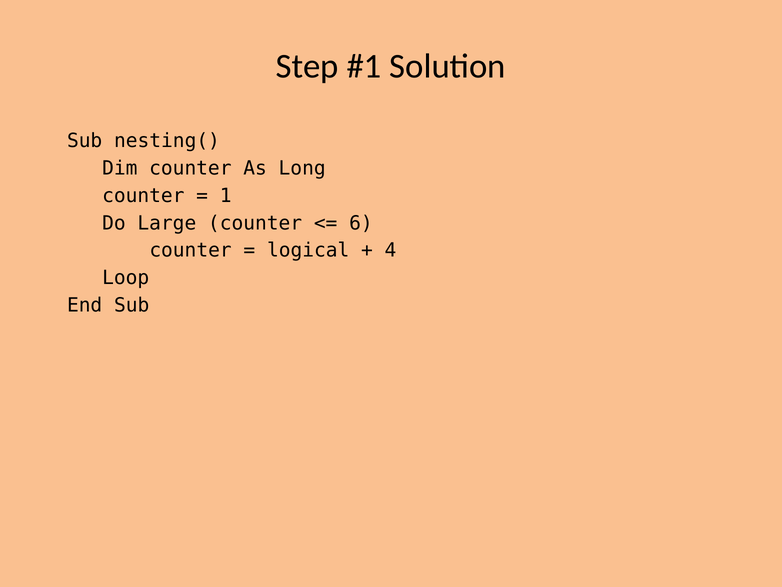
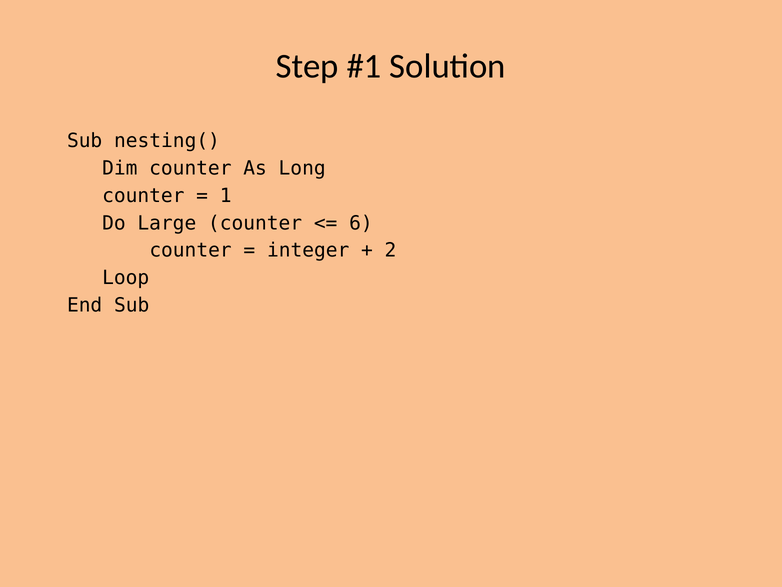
logical: logical -> integer (308, 250)
4: 4 -> 2 (390, 250)
